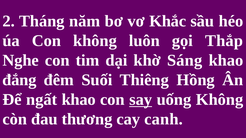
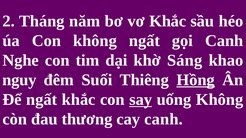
không luôn: luôn -> ngất (144, 41)
gọi Thắp: Thắp -> Canh (224, 41)
đắng: đắng -> nguy (19, 80)
Hồng underline: none -> present (196, 80)
ngất khao: khao -> khắc (79, 100)
